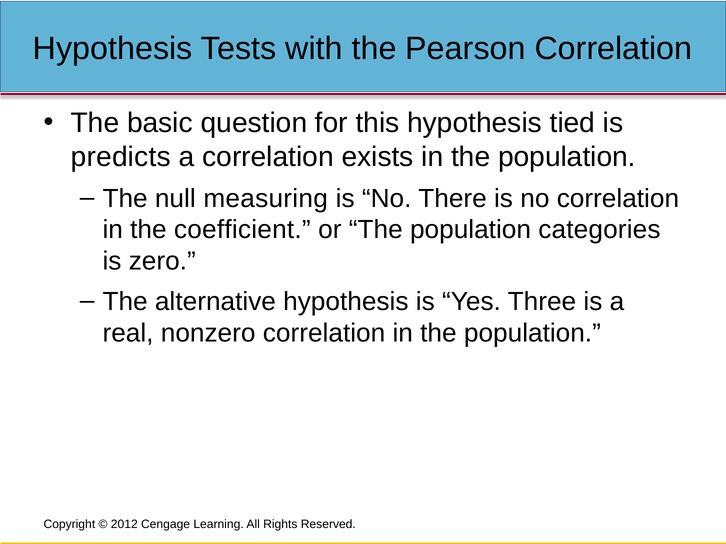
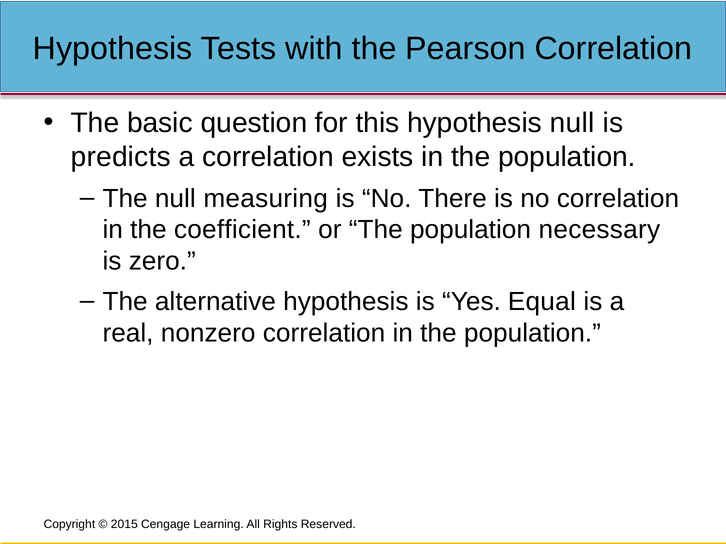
hypothesis tied: tied -> null (572, 123)
categories: categories -> necessary (599, 230)
Three: Three -> Equal (542, 302)
2012: 2012 -> 2015 (124, 525)
